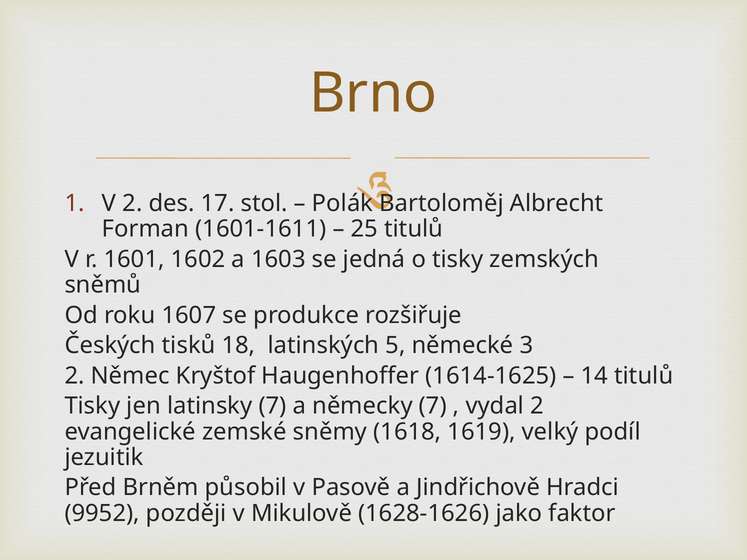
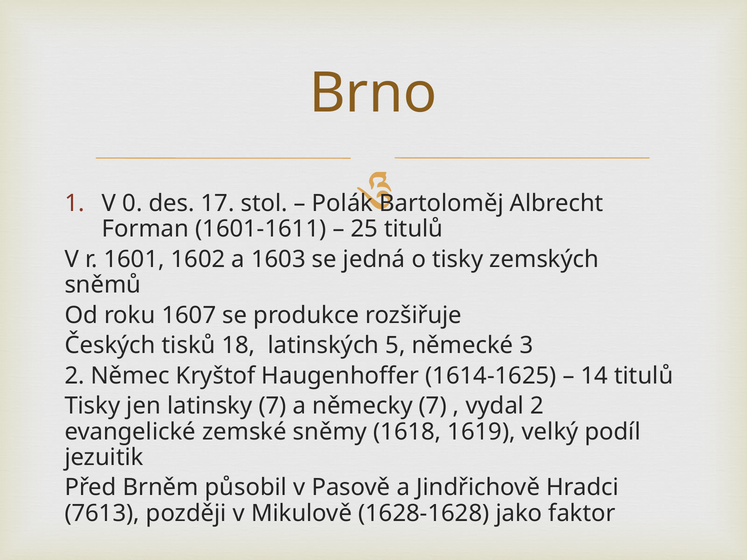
V 2: 2 -> 0 (132, 203)
9952: 9952 -> 7613 (102, 514)
1628-1626: 1628-1626 -> 1628-1628 (424, 514)
